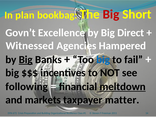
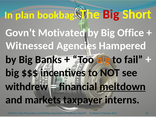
Excellence: Excellence -> Motivated (62, 33)
Direct: Direct -> Office (131, 33)
Big underline: present -> none (26, 60)
big colour: blue -> orange (103, 60)
following: following -> withdrew (27, 87)
matter: matter -> interns (122, 100)
